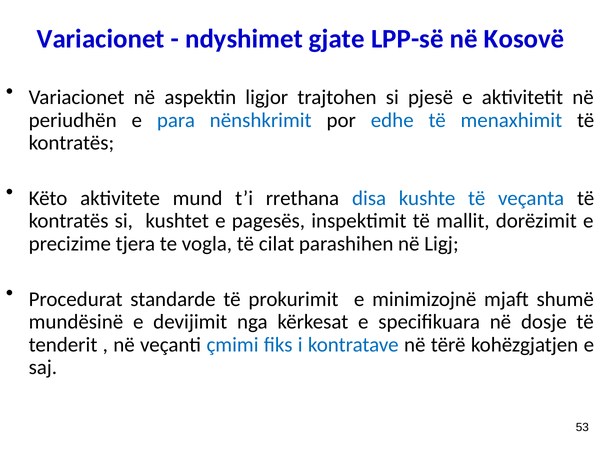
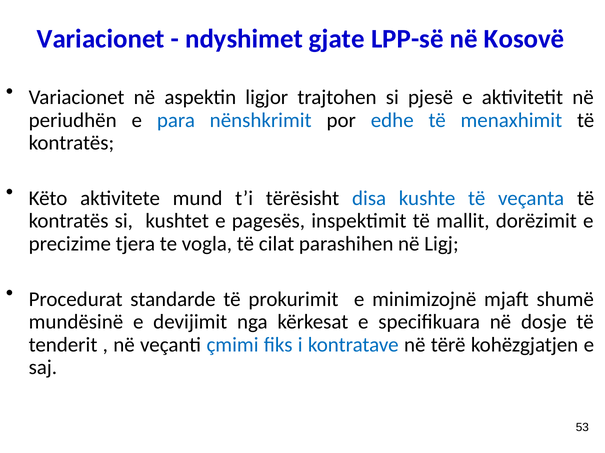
rrethana: rrethana -> tërësisht (302, 199)
